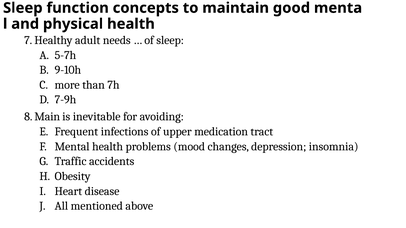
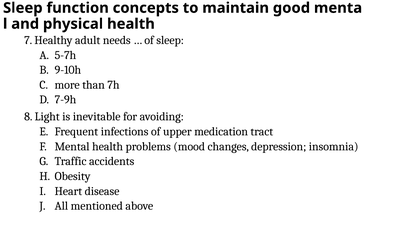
Main: Main -> Light (47, 117)
